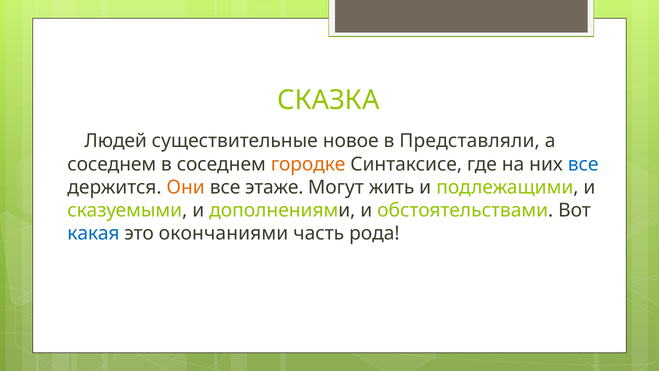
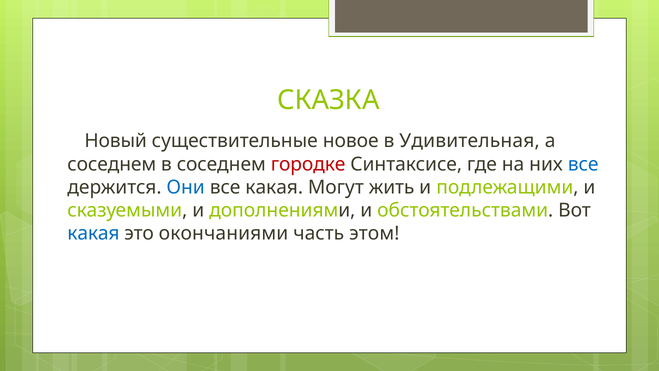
Людей: Людей -> Новый (116, 141)
Представляли: Представляли -> Удивительная (470, 141)
городке colour: orange -> red (308, 164)
Они colour: orange -> blue (186, 187)
все этаже: этаже -> какая (274, 187)
рода: рода -> этом (374, 233)
